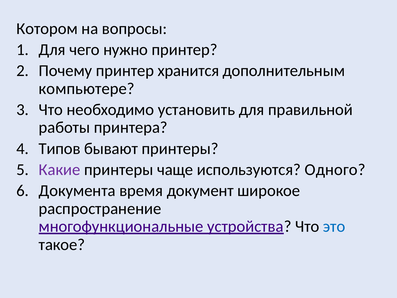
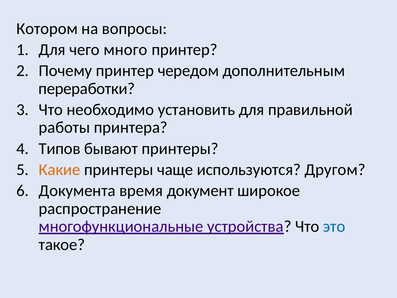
нужно: нужно -> много (125, 50)
хранится: хранится -> чередом (188, 71)
компьютере: компьютере -> переработки (87, 89)
Какие colour: purple -> orange (60, 169)
Одного: Одного -> Другом (335, 169)
